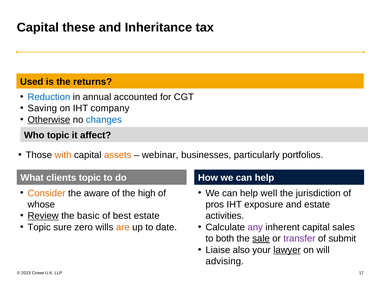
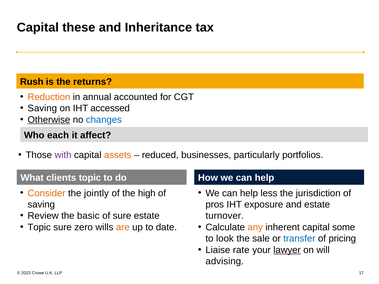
Used: Used -> Rush (32, 82)
Reduction colour: blue -> orange (49, 97)
company: company -> accessed (110, 108)
Who topic: topic -> each (58, 135)
with colour: orange -> purple (63, 155)
webinar: webinar -> reduced (160, 155)
aware: aware -> jointly (96, 193)
well: well -> less (269, 193)
whose: whose -> saving (41, 205)
Review underline: present -> none (43, 216)
of best: best -> sure (122, 216)
activities: activities -> turnover (225, 216)
any colour: purple -> orange (255, 227)
sales: sales -> some (344, 227)
both: both -> look (225, 239)
sale underline: present -> none (261, 239)
transfer colour: purple -> blue (299, 239)
submit: submit -> pricing (342, 239)
also: also -> rate (241, 250)
